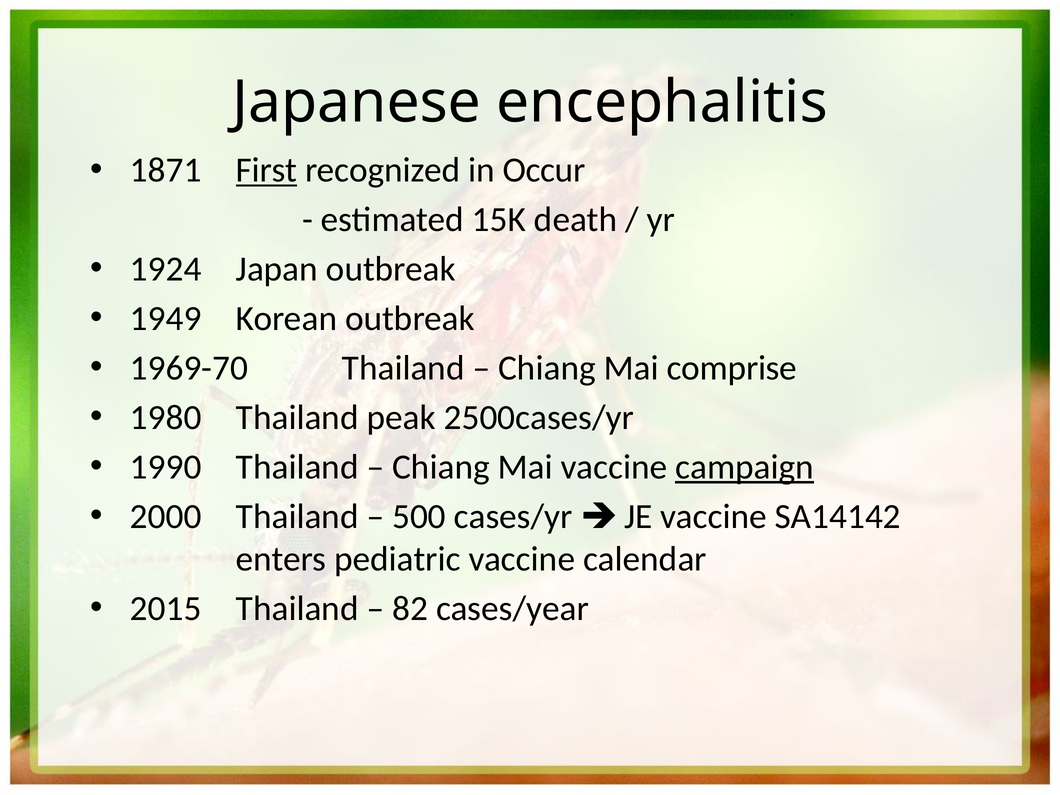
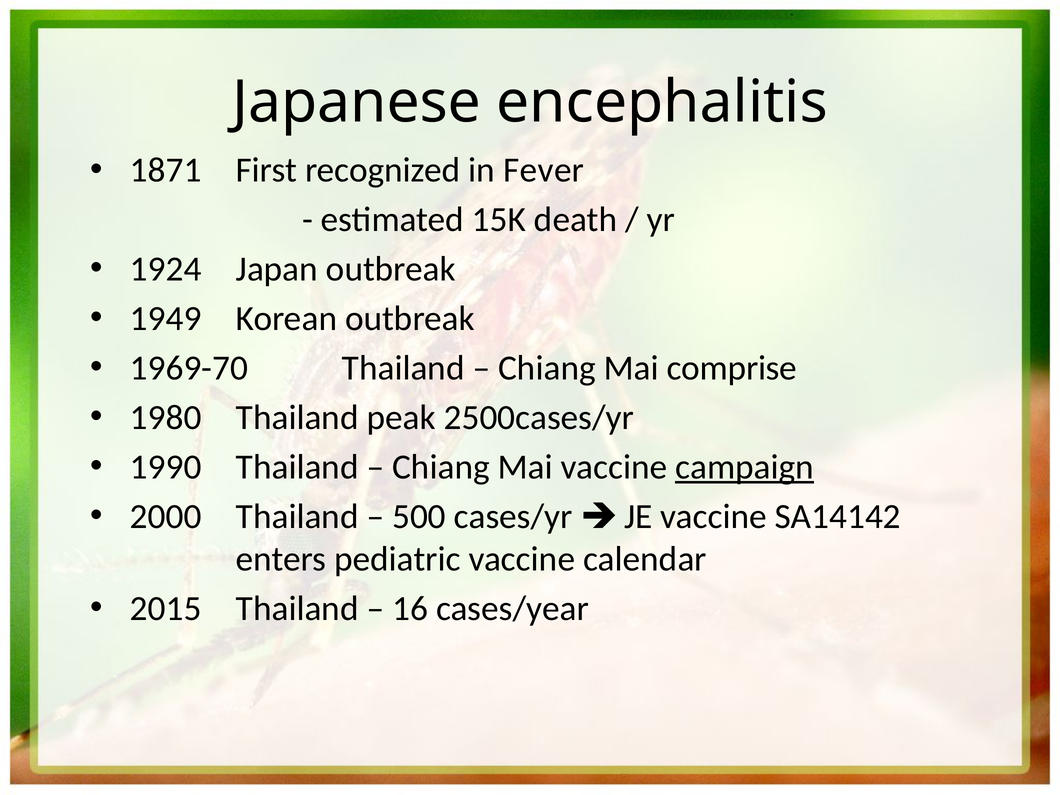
First underline: present -> none (267, 170)
Occur: Occur -> Fever (544, 170)
82: 82 -> 16 (410, 608)
